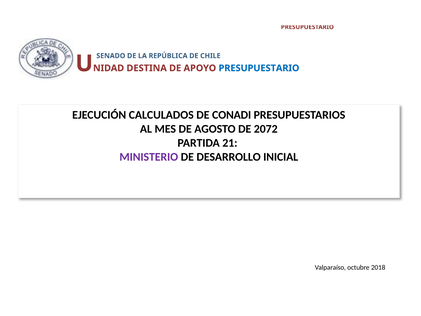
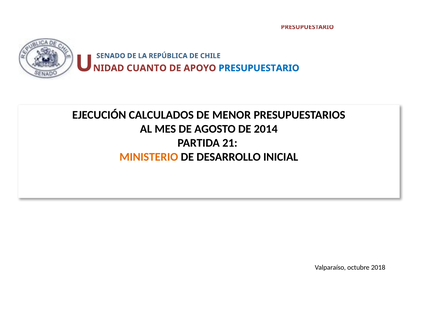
DESTINA: DESTINA -> CUANTO (147, 68)
CONADI: CONADI -> MENOR (232, 115)
2072: 2072 -> 2014 (266, 129)
MINISTERIO colour: purple -> orange (149, 157)
